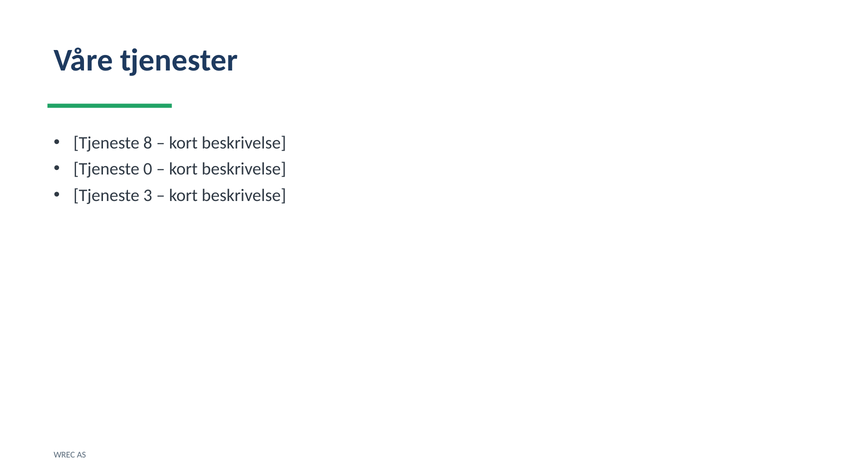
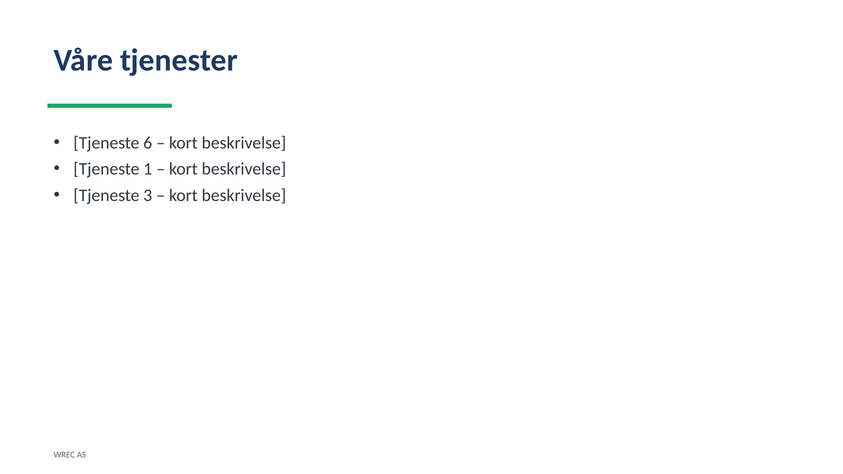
8: 8 -> 6 (148, 143)
0: 0 -> 1 (148, 169)
